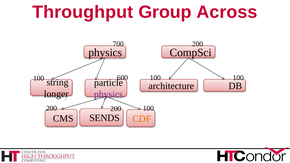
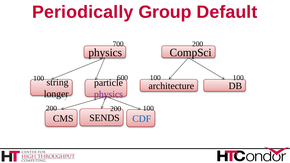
Throughput: Throughput -> Periodically (83, 12)
Across: Across -> Default (227, 12)
CDF colour: orange -> blue (142, 119)
